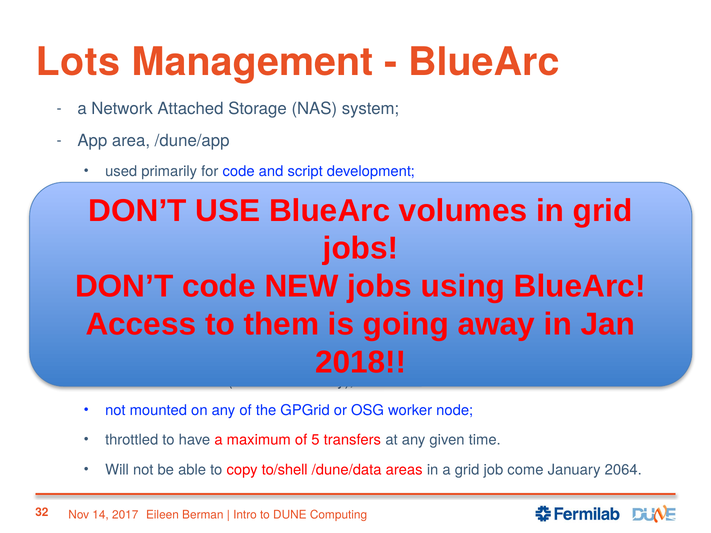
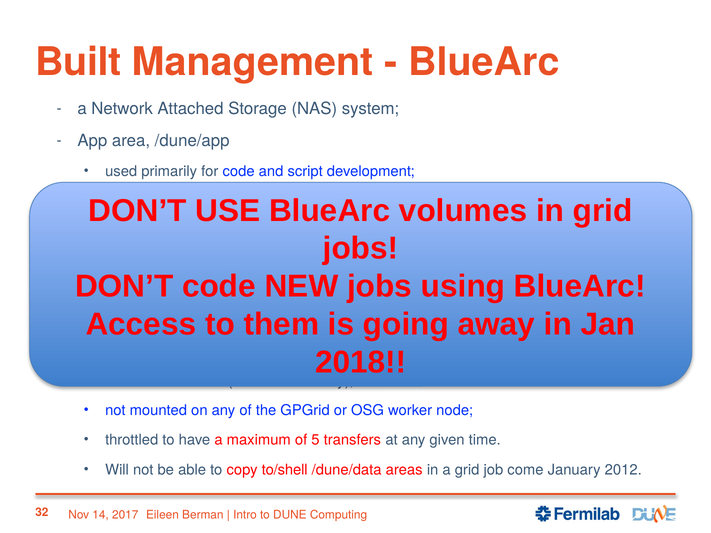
Lots: Lots -> Built (78, 62)
2064: 2064 -> 2012 (623, 470)
